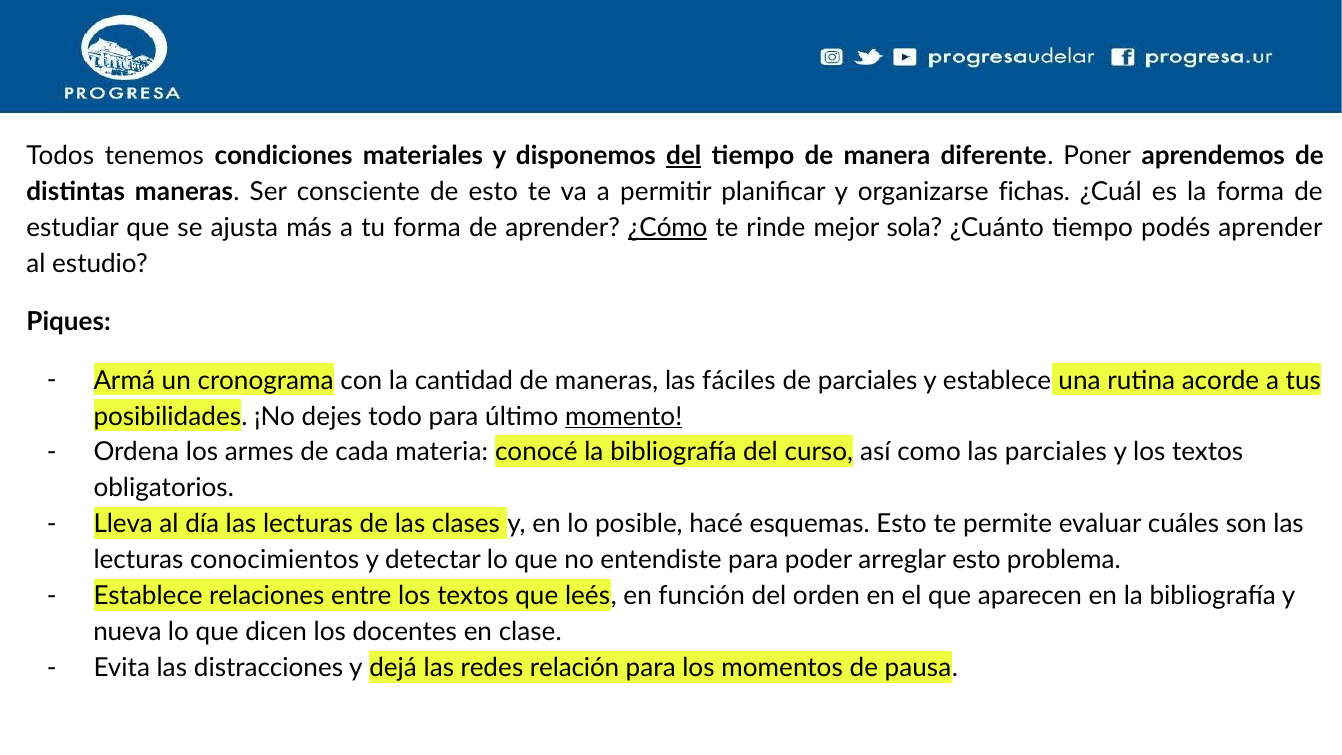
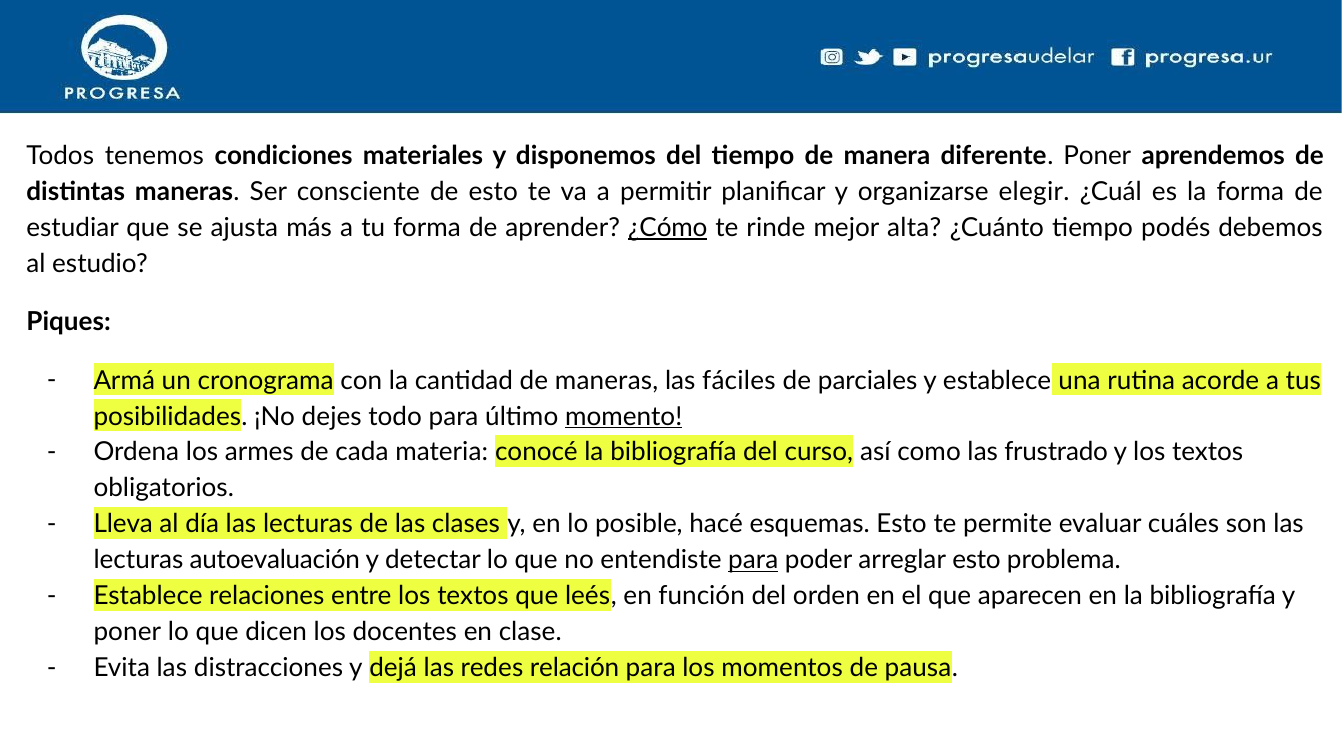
del underline: present -> none (684, 156)
fichas: fichas -> elegir (1034, 192)
sola: sola -> alta (914, 228)
podés aprender: aprender -> debemos (1270, 228)
las parciales: parciales -> frustrado (1056, 452)
conocimientos: conocimientos -> autoevaluación (275, 560)
para underline: none -> present (753, 560)
nueva: nueva -> poner (127, 632)
